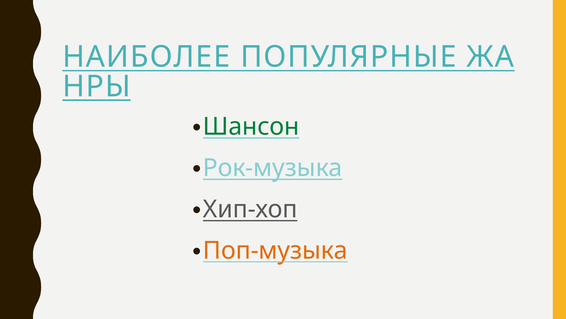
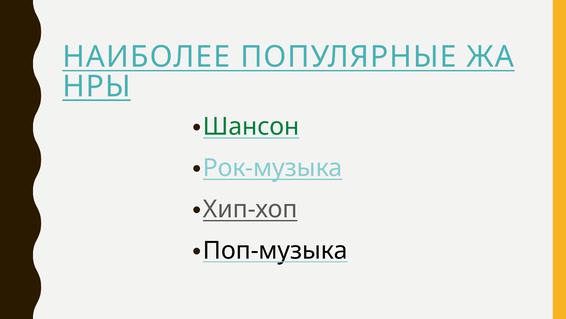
Поп-музыка colour: orange -> black (275, 250)
